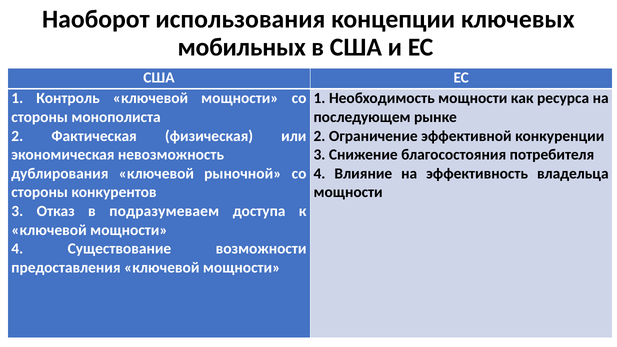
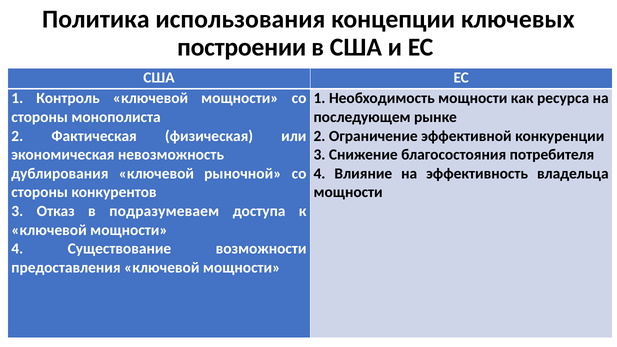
Наоборот: Наоборот -> Политика (96, 19)
мобильных: мобильных -> построении (242, 47)
